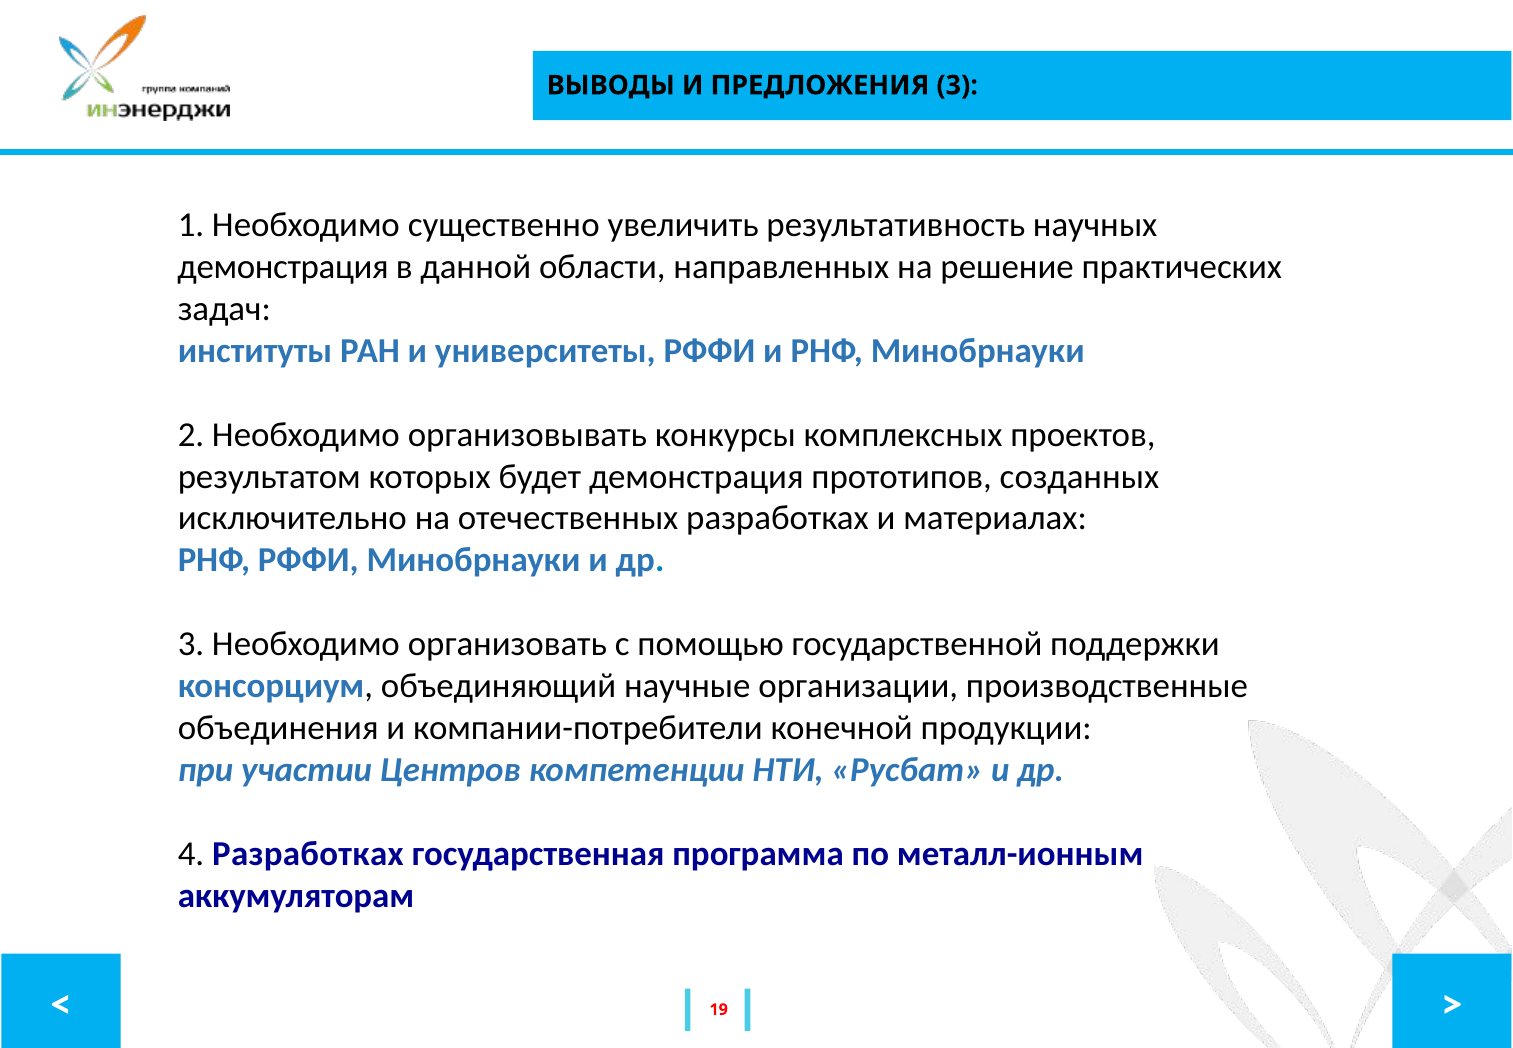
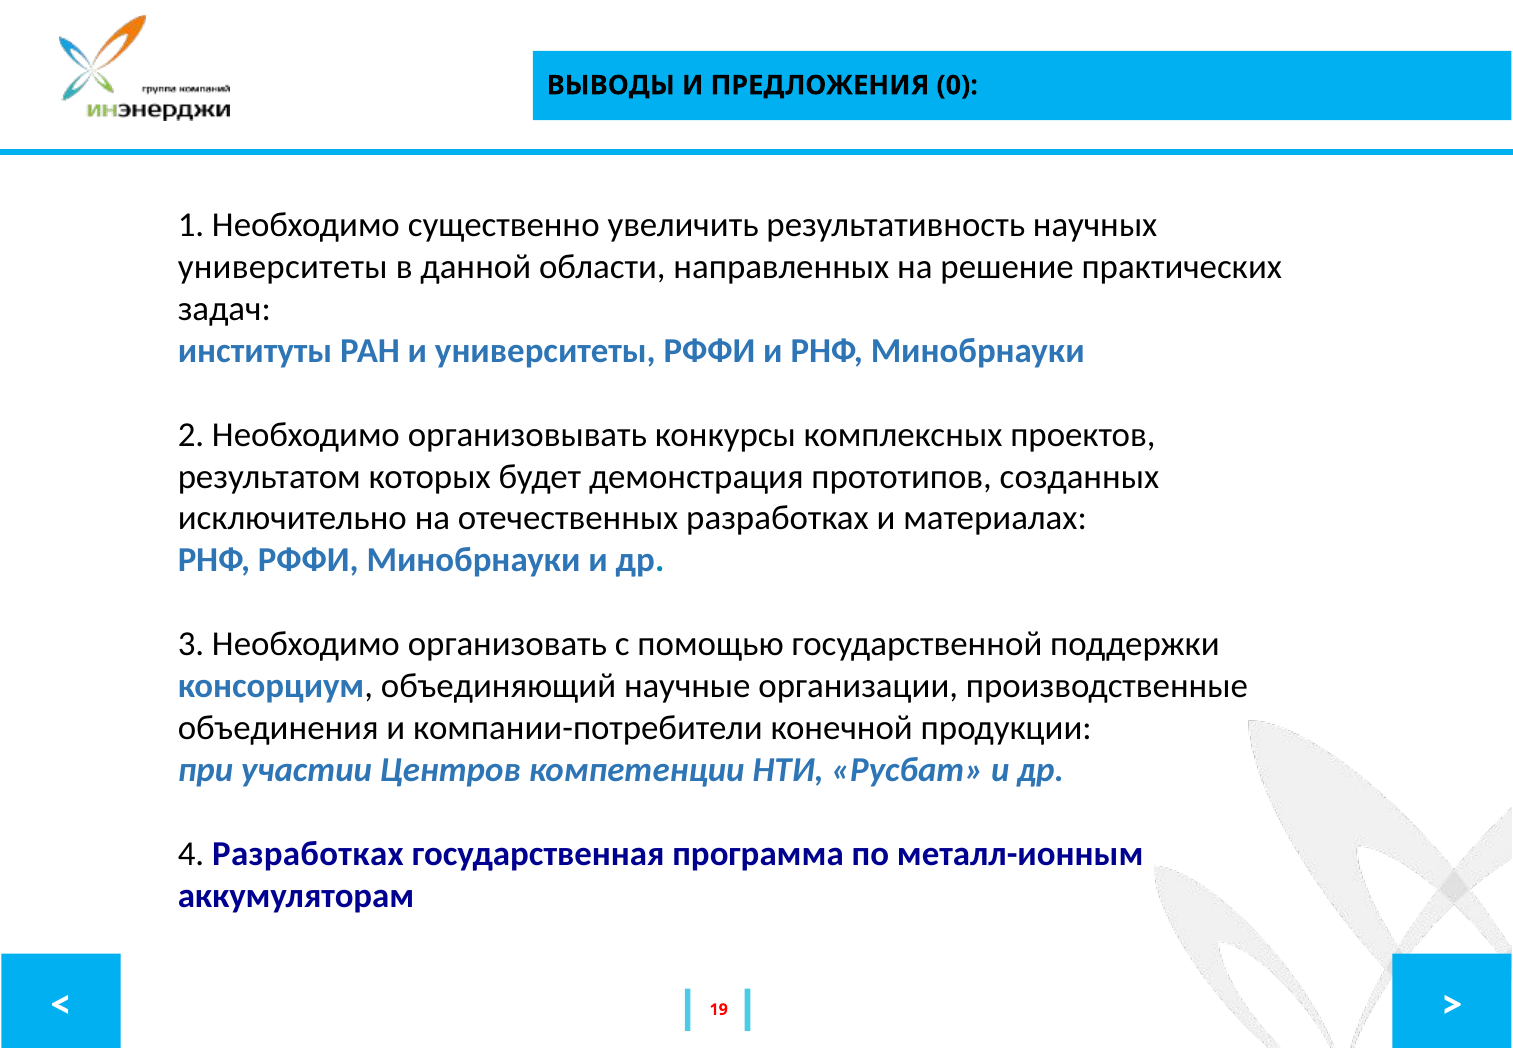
ПРЕДЛОЖЕНИЯ 3: 3 -> 0 (957, 85)
демонстрация: демонстрация -> университеты (283, 267)
